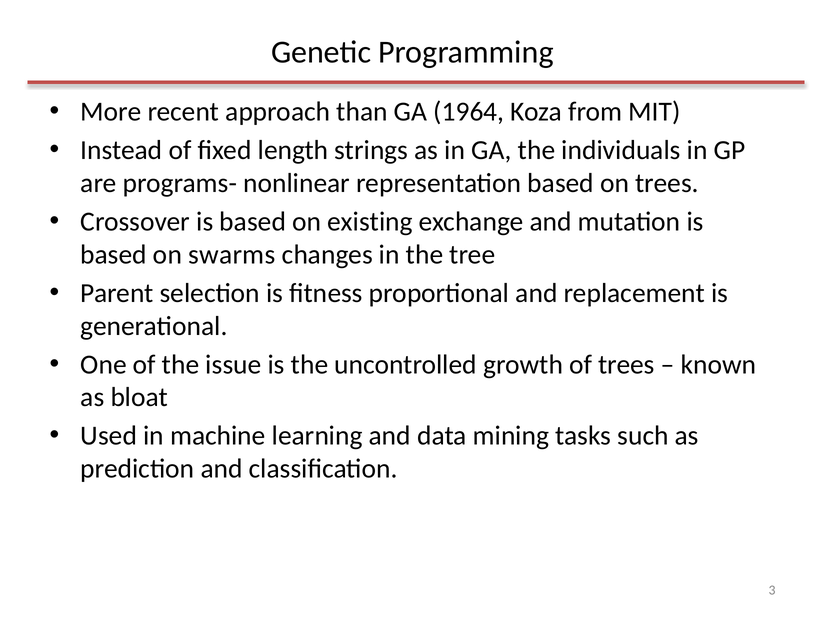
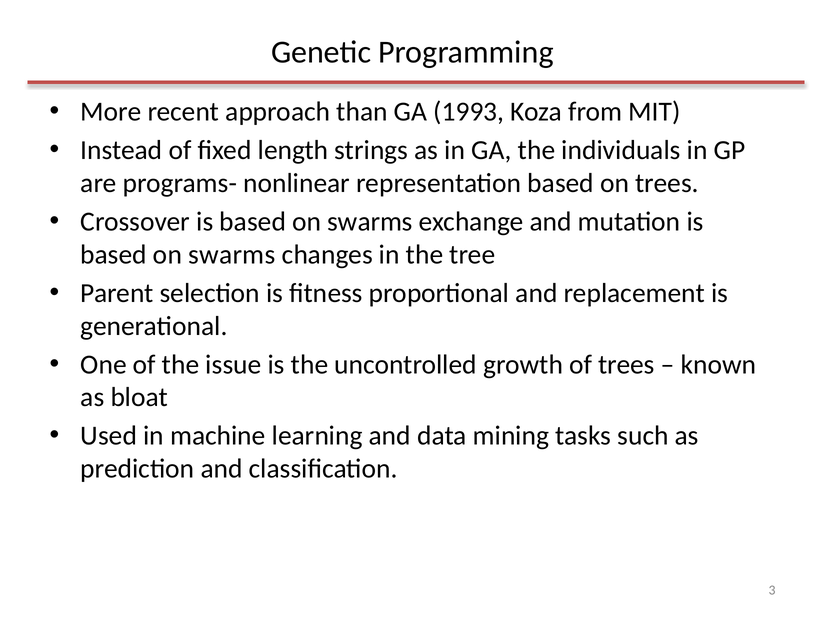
1964: 1964 -> 1993 (469, 112)
existing: existing -> swarms (370, 222)
